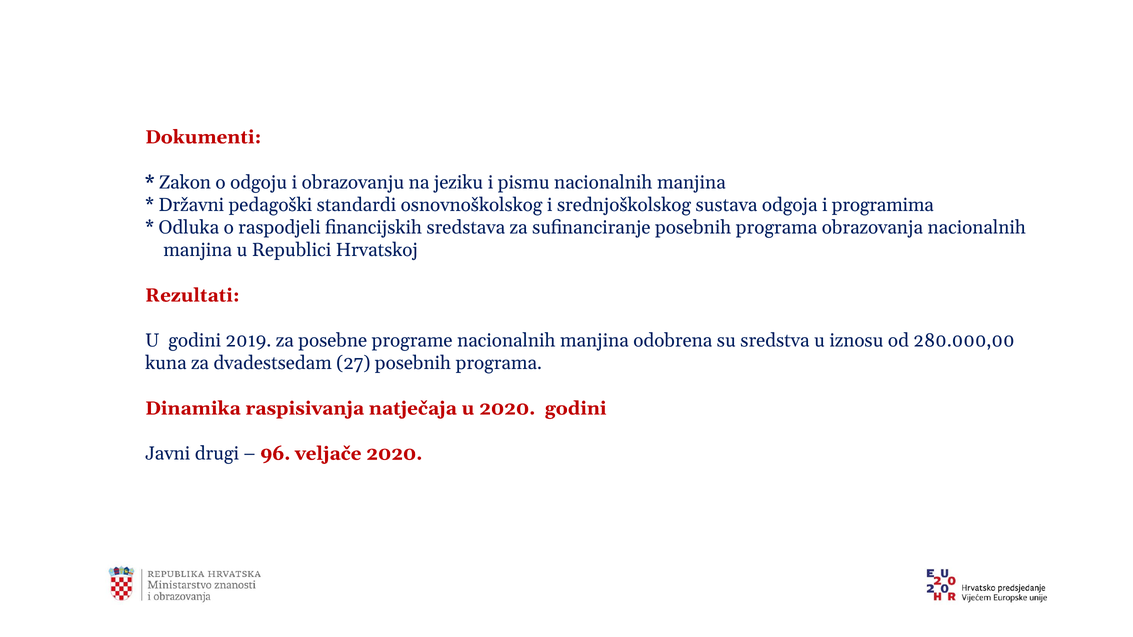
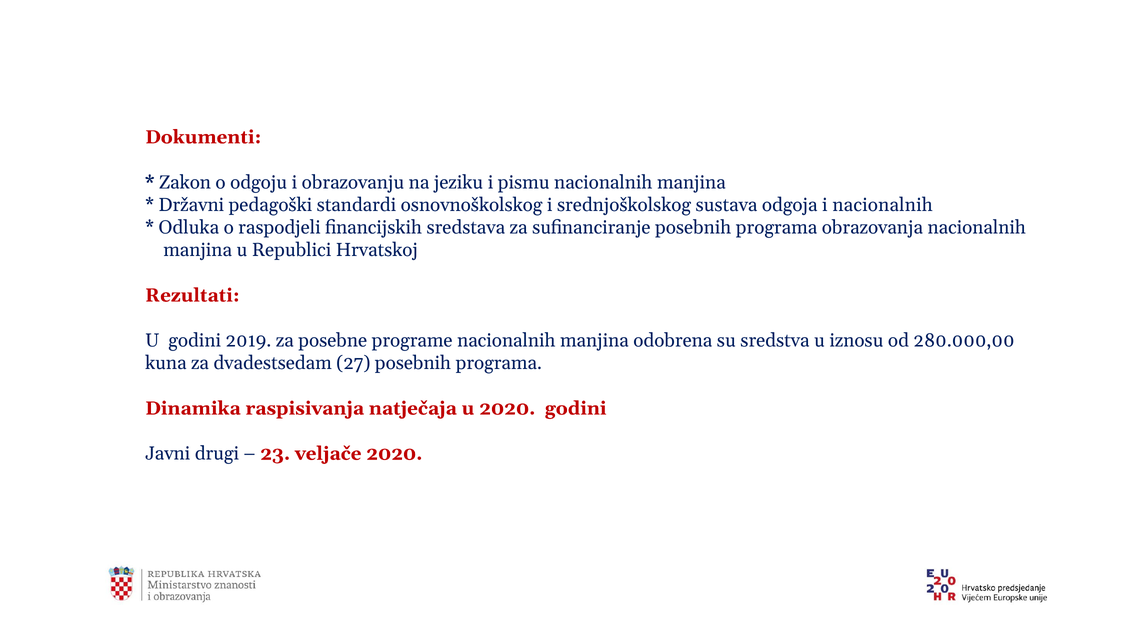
i programima: programima -> nacionalnih (883, 205)
96: 96 -> 23 (275, 454)
